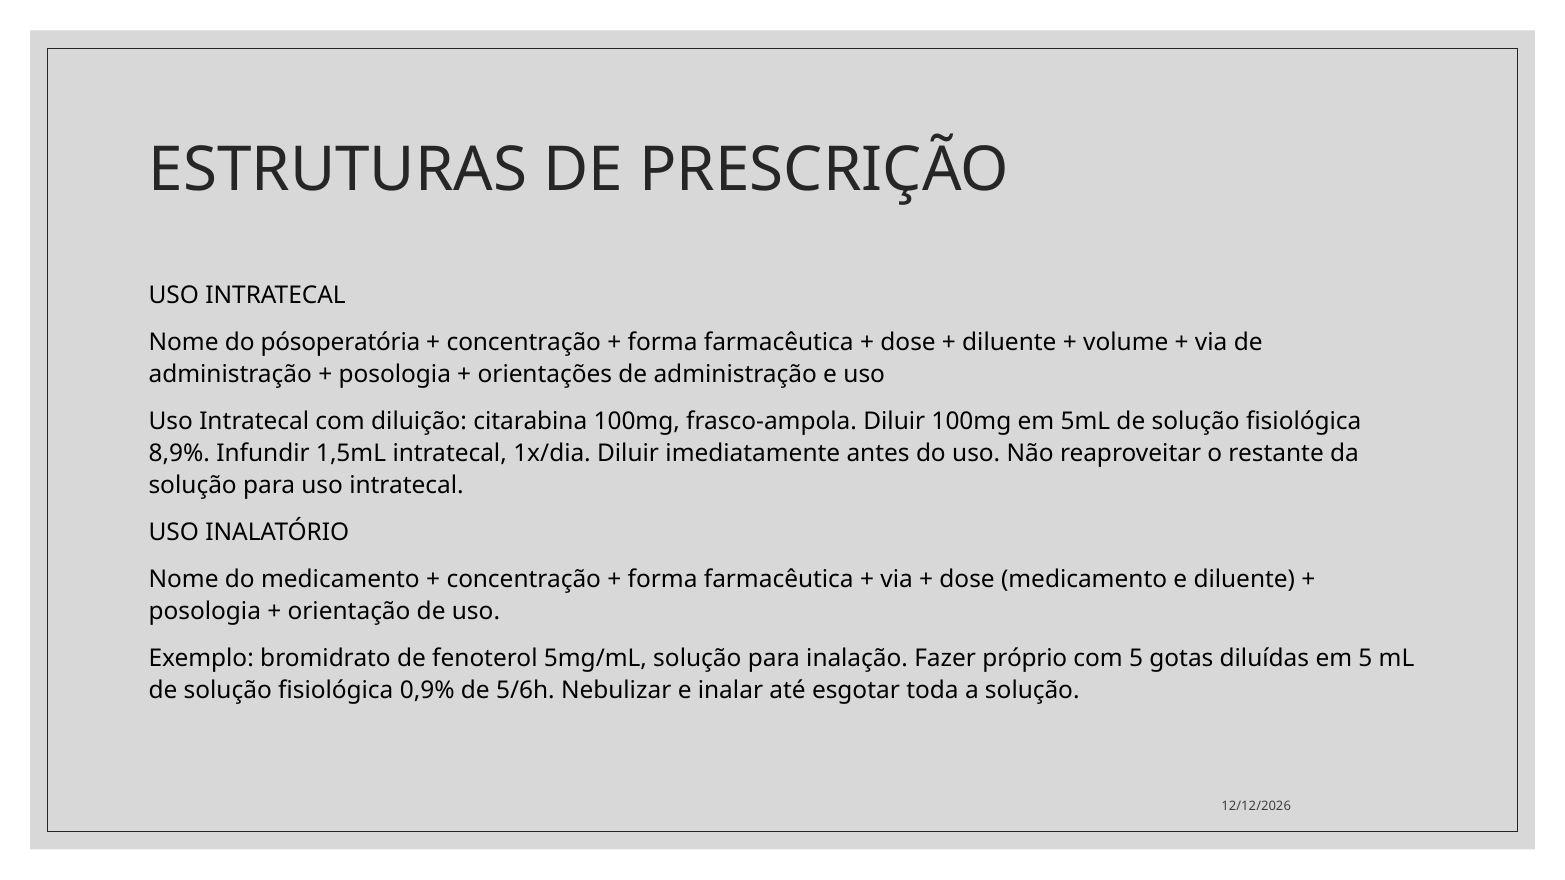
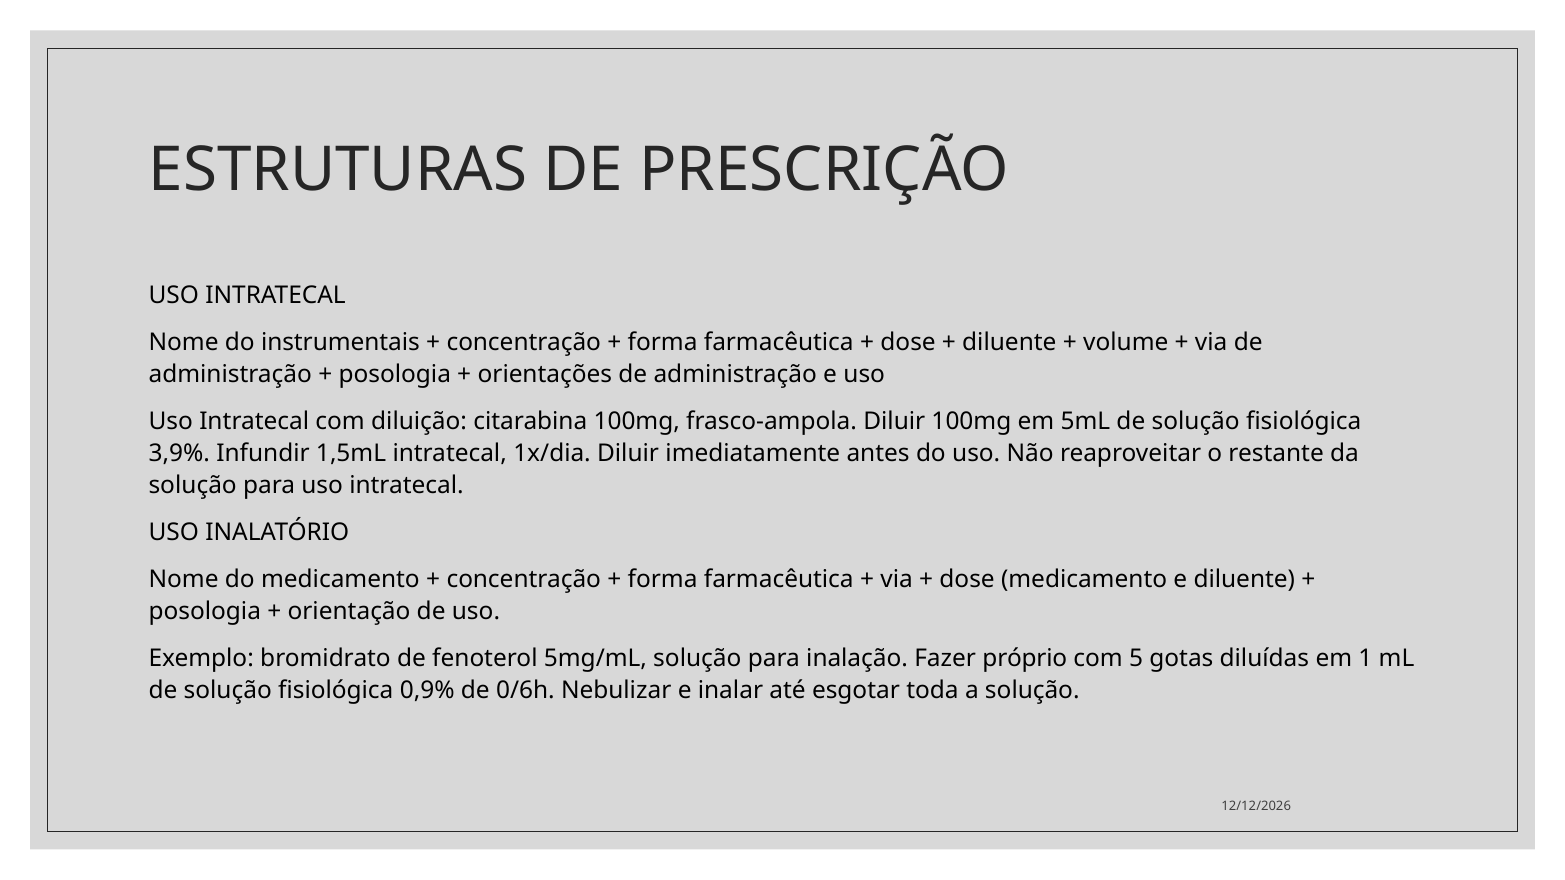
pósoperatória: pósoperatória -> instrumentais (340, 342)
8,9%: 8,9% -> 3,9% (179, 454)
em 5: 5 -> 1 (1365, 659)
5/6h: 5/6h -> 0/6h (525, 691)
